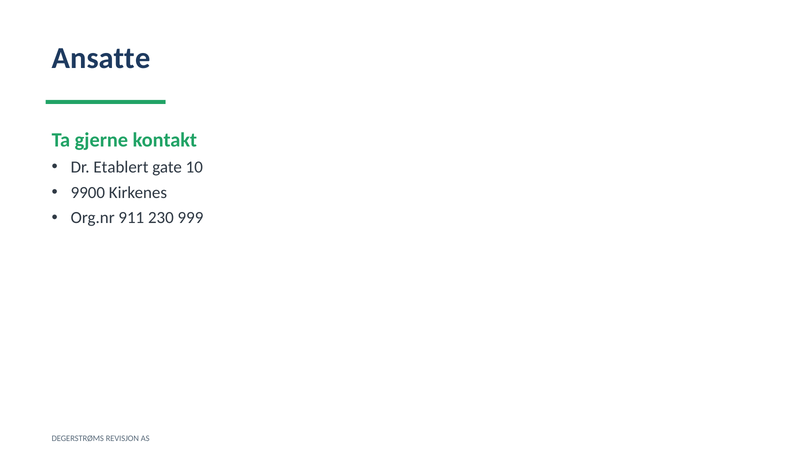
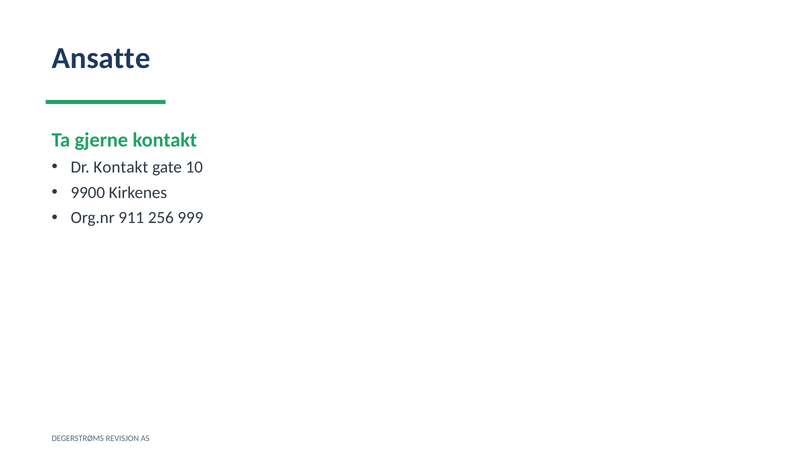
Dr Etablert: Etablert -> Kontakt (121, 167)
230: 230 -> 256 (161, 218)
